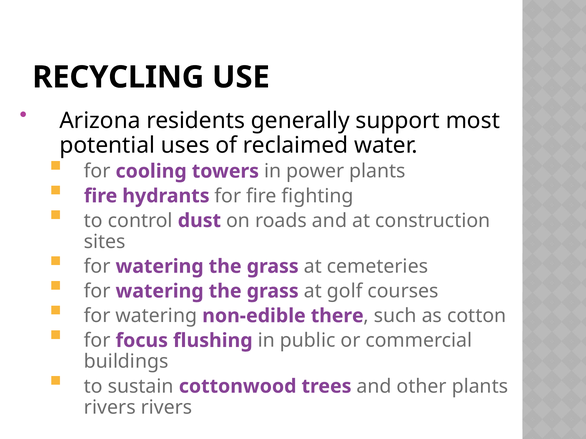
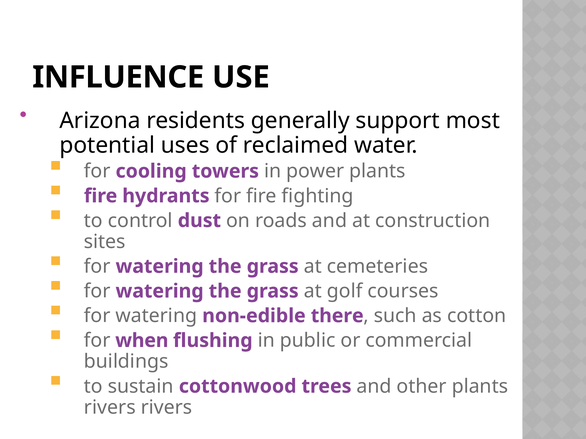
RECYCLING: RECYCLING -> INFLUENCE (118, 77)
focus: focus -> when (142, 341)
